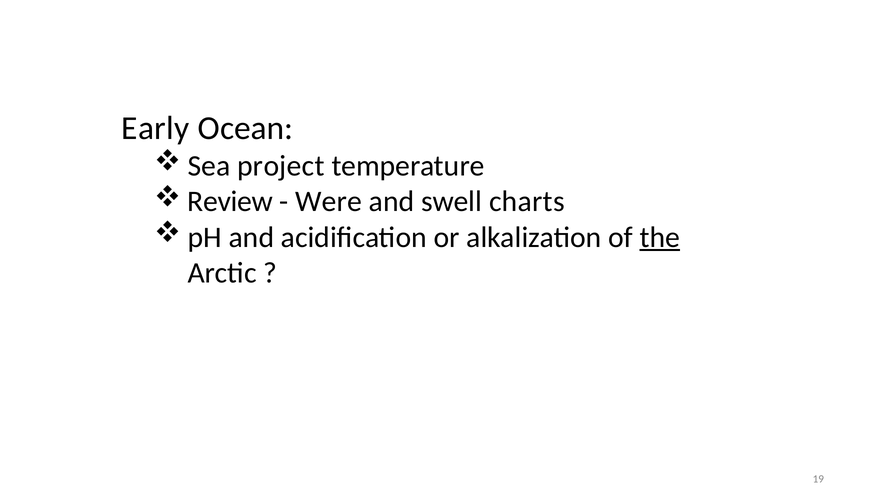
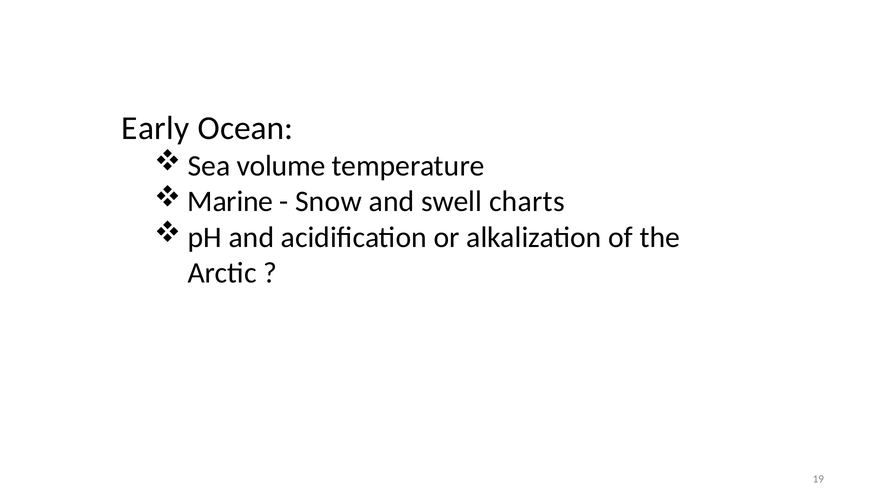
project: project -> volume (281, 166)
Review: Review -> Marine (230, 201)
Were: Were -> Snow (328, 201)
the underline: present -> none (660, 237)
